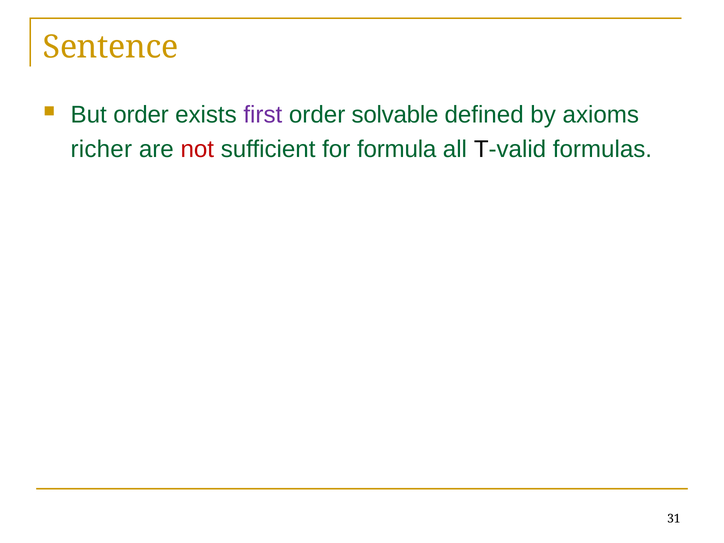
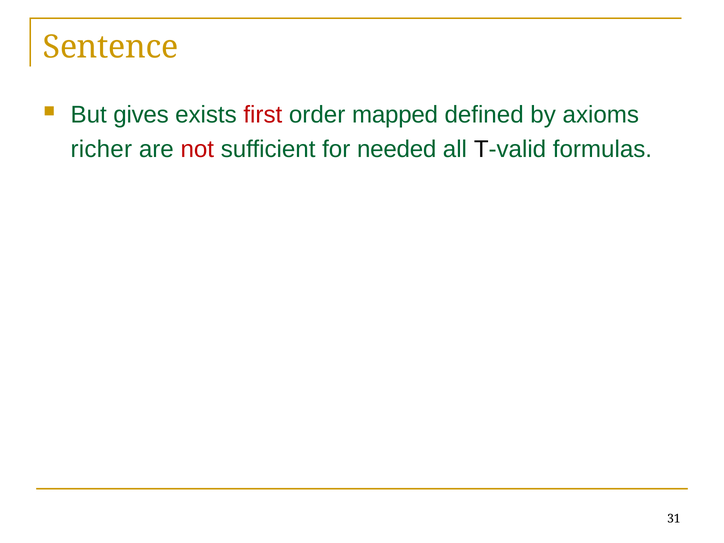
But order: order -> gives (141, 115)
first colour: purple -> red (263, 115)
solvable: solvable -> mapped (395, 115)
formula: formula -> needed (397, 149)
